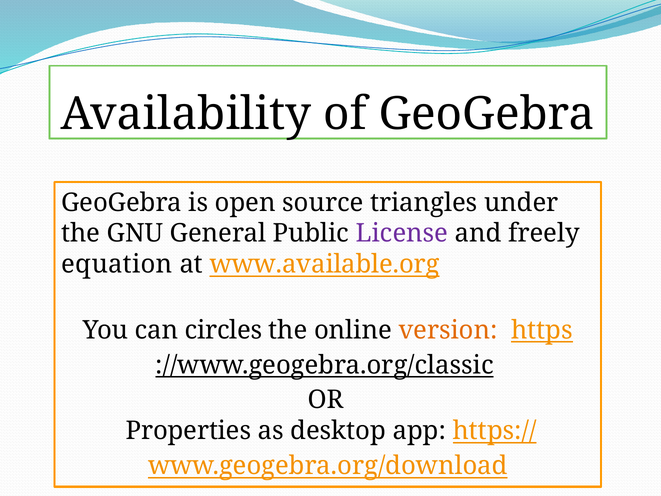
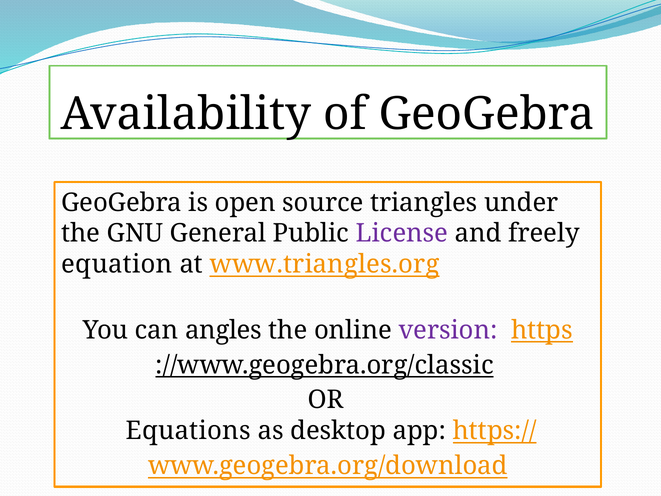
www.available.org: www.available.org -> www.triangles.org (325, 264)
circles: circles -> angles (224, 330)
version colour: orange -> purple (448, 330)
Properties: Properties -> Equations (188, 431)
